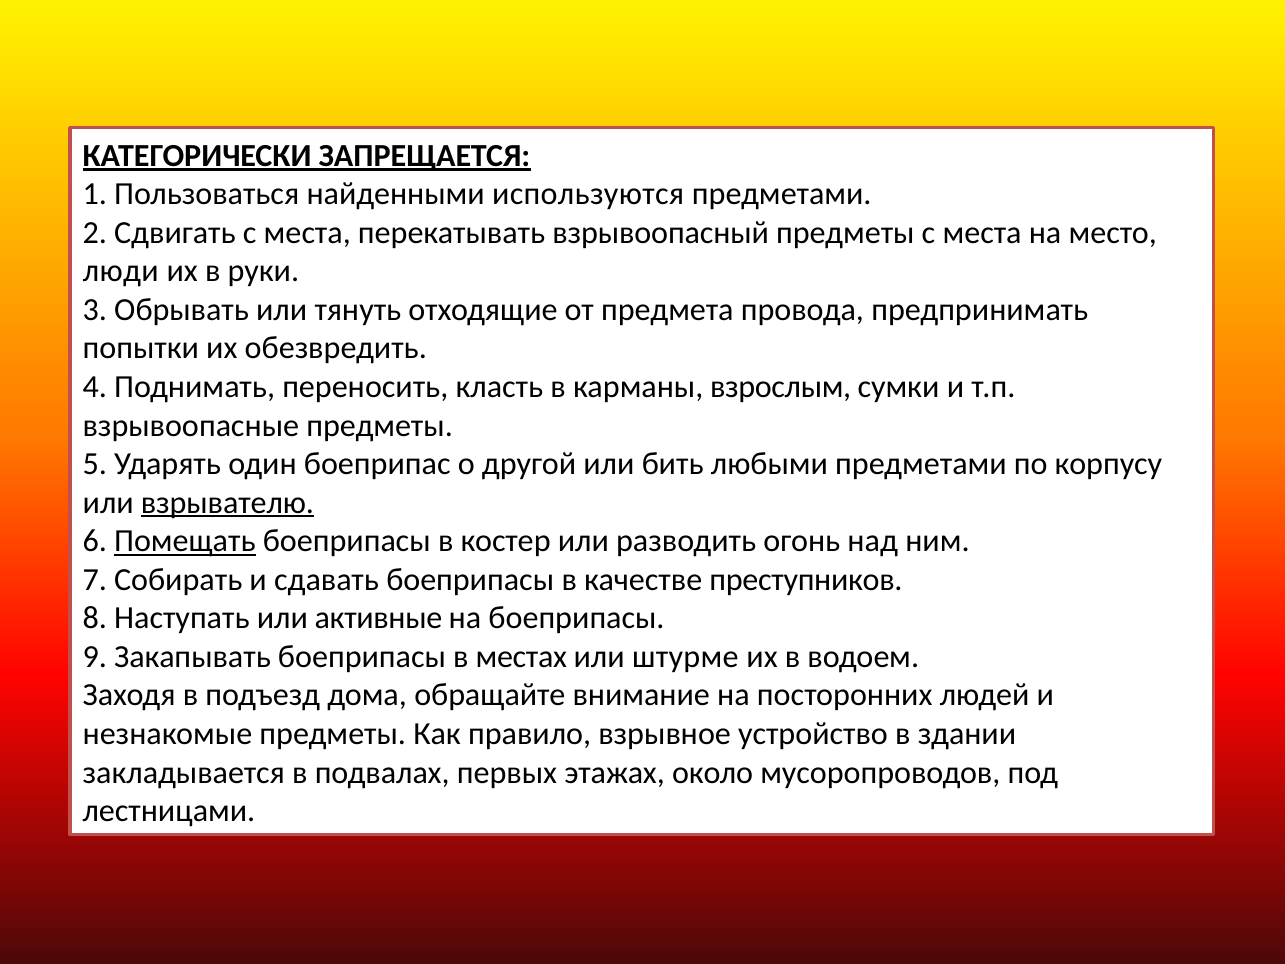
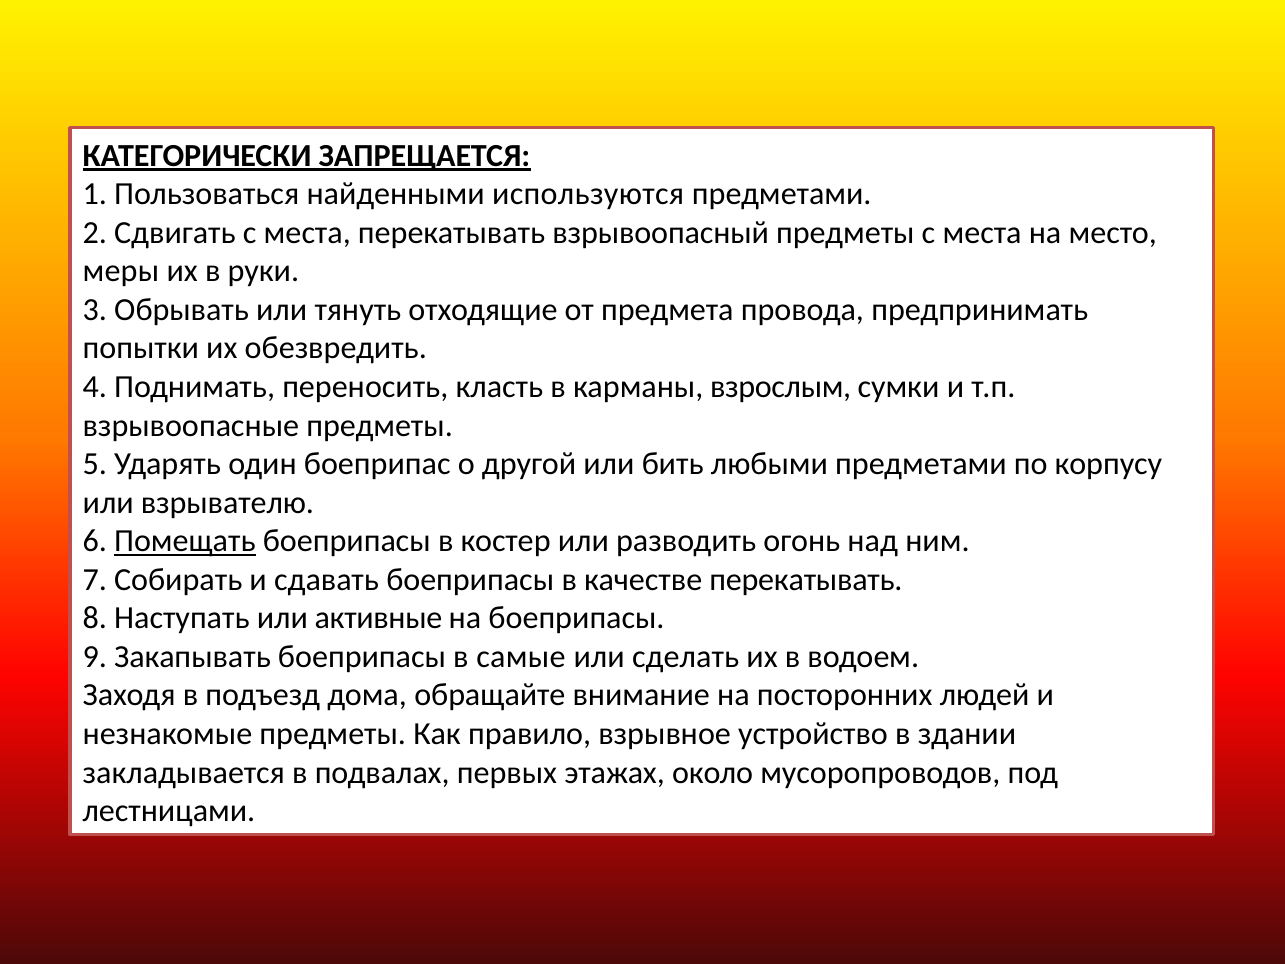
люди: люди -> меры (121, 271)
взрывателю underline: present -> none (227, 502)
качестве преступников: преступников -> перекатывать (806, 580)
местах: местах -> самые (521, 657)
штурме: штурме -> сделать (686, 657)
